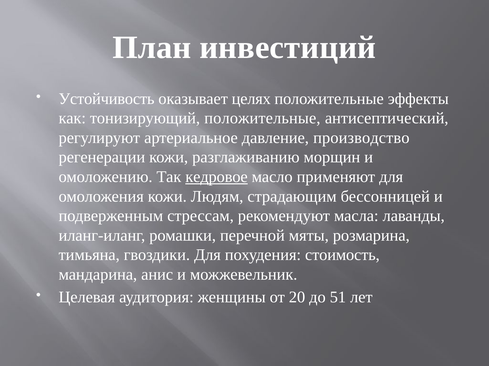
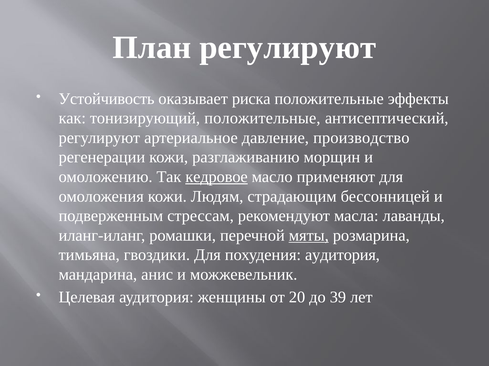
План инвестиций: инвестиций -> регулируют (288, 48)
целях: целях -> риска (251, 99)
мяты underline: none -> present (309, 236)
похудения стоимость: стоимость -> аудитория (342, 255)
51: 51 -> 39 (338, 298)
